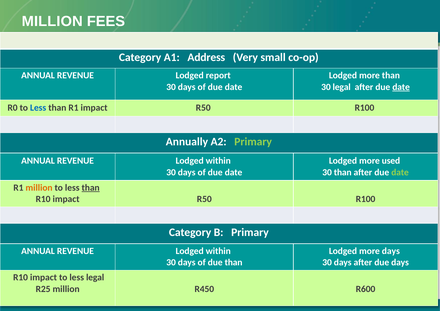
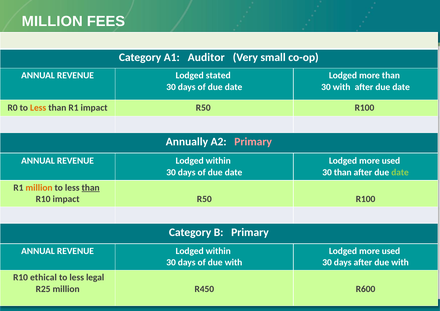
Address: Address -> Auditor (206, 57)
report: report -> stated (218, 76)
30 legal: legal -> with (342, 87)
date underline: present -> none (401, 87)
Less colour: blue -> orange (38, 108)
Primary colour: light green -> pink (253, 142)
days: days -> used (391, 251)
of due than: than -> with (234, 263)
after due days: days -> with (400, 263)
impact: impact -> ethical (43, 278)
